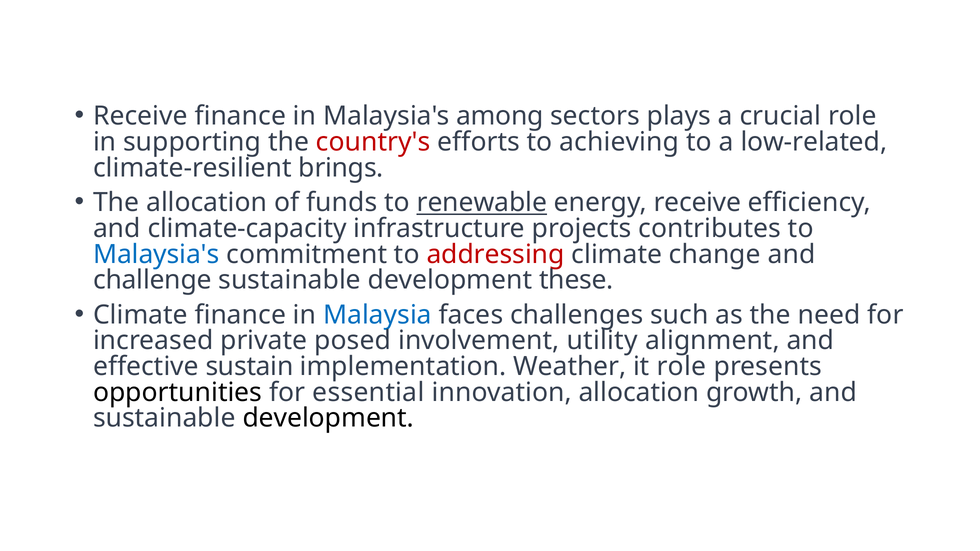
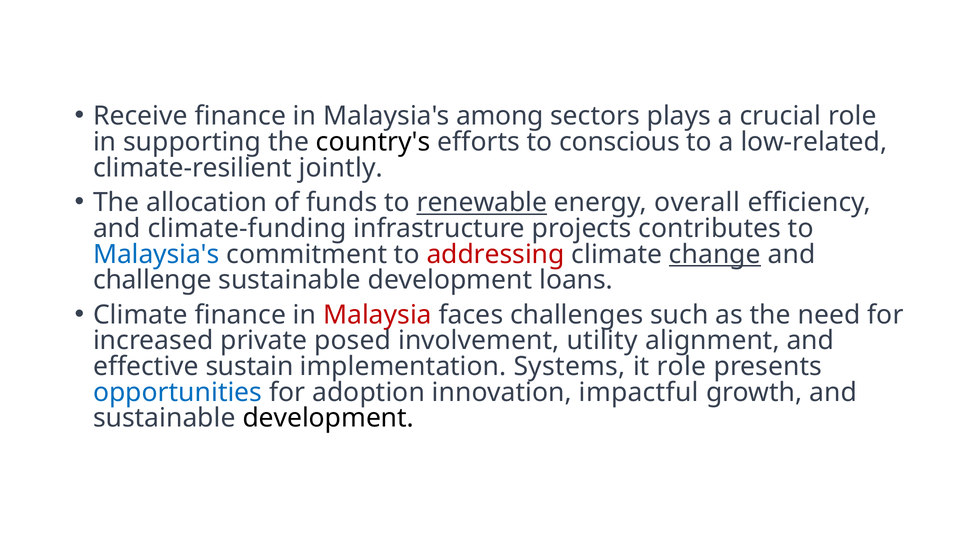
country's colour: red -> black (373, 142)
achieving: achieving -> conscious (620, 142)
brings: brings -> jointly (341, 168)
energy receive: receive -> overall (697, 203)
climate-capacity: climate-capacity -> climate-funding (247, 229)
change underline: none -> present (715, 254)
these: these -> loans (576, 280)
Malaysia colour: blue -> red (378, 315)
Weather: Weather -> Systems (570, 367)
opportunities colour: black -> blue (178, 392)
essential: essential -> adoption (369, 392)
innovation allocation: allocation -> impactful (639, 392)
